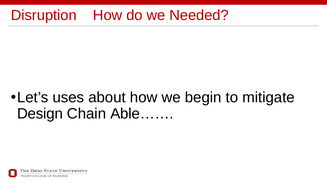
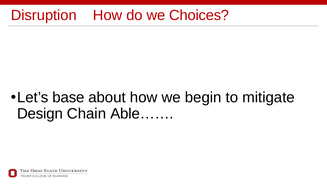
Needed: Needed -> Choices (199, 15)
uses: uses -> base (68, 97)
